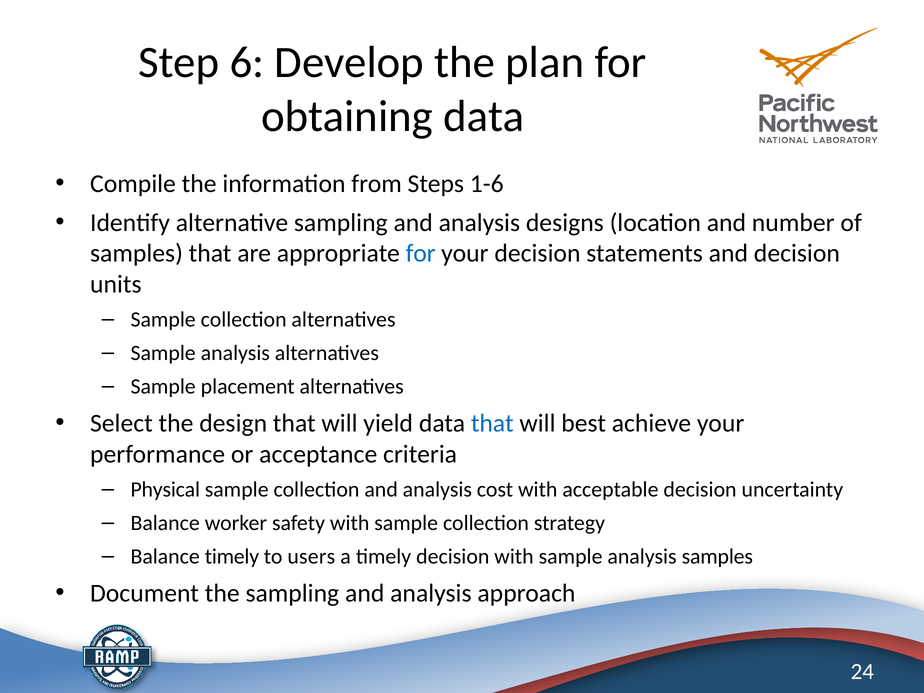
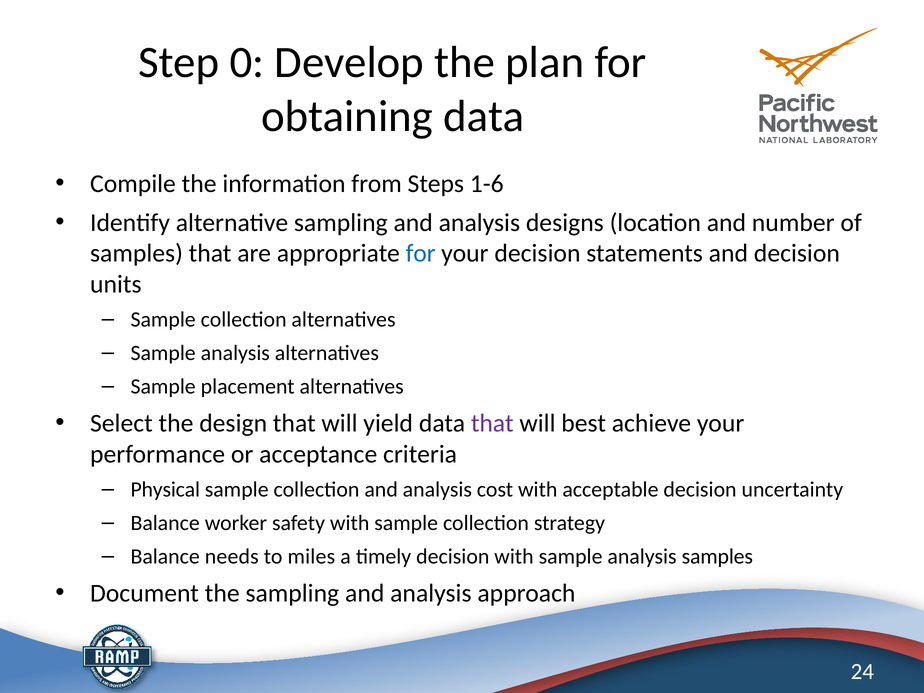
6: 6 -> 0 (247, 62)
that colour: blue -> purple (492, 423)
Balance timely: timely -> needs (232, 556)
users: users -> miles (311, 556)
